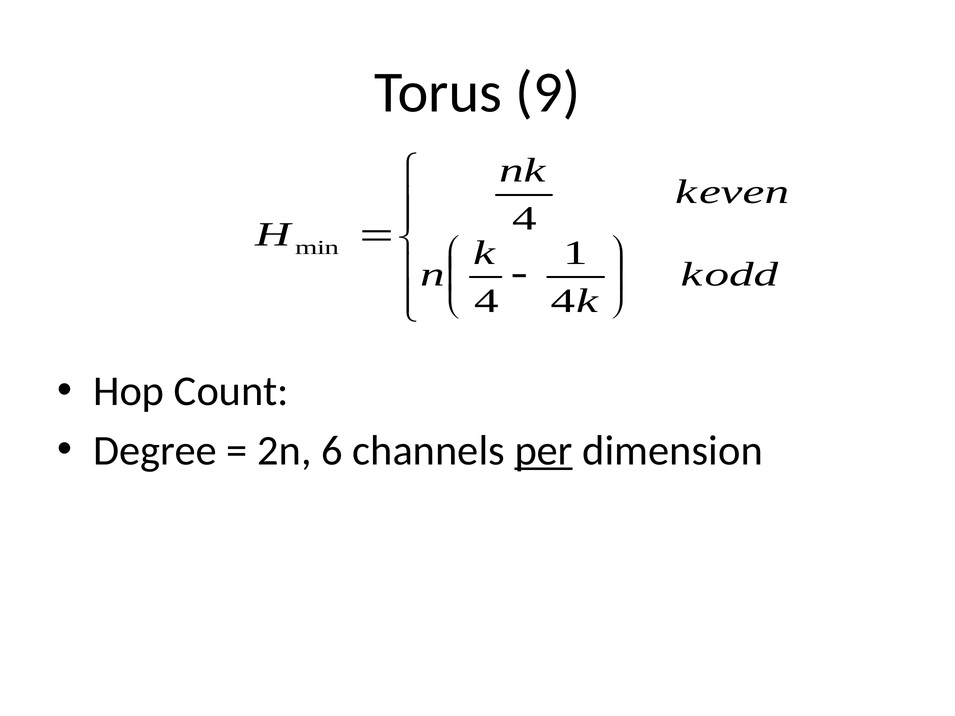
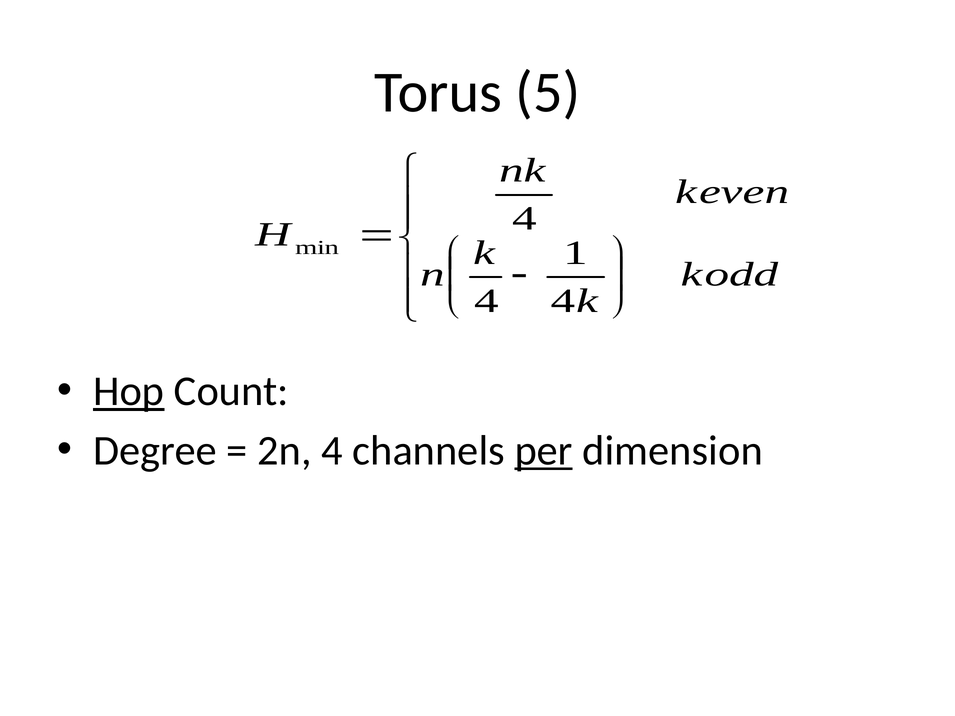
9: 9 -> 5 (548, 92)
Hop underline: none -> present (129, 391)
2n 6: 6 -> 4 (332, 451)
